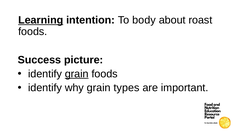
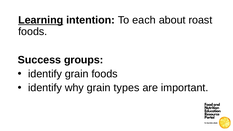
body: body -> each (144, 20)
picture: picture -> groups (84, 60)
grain underline: present -> none (77, 74)
